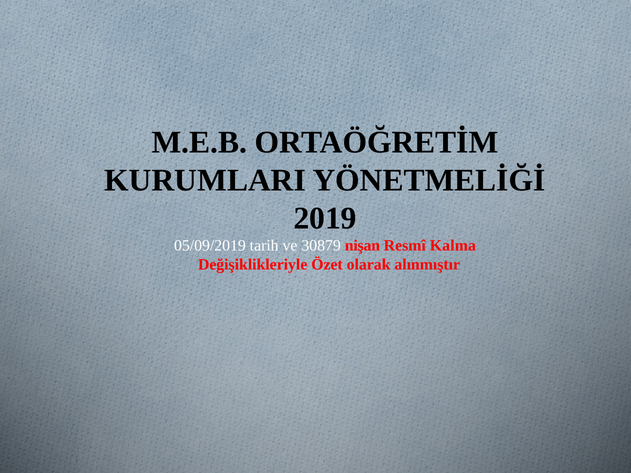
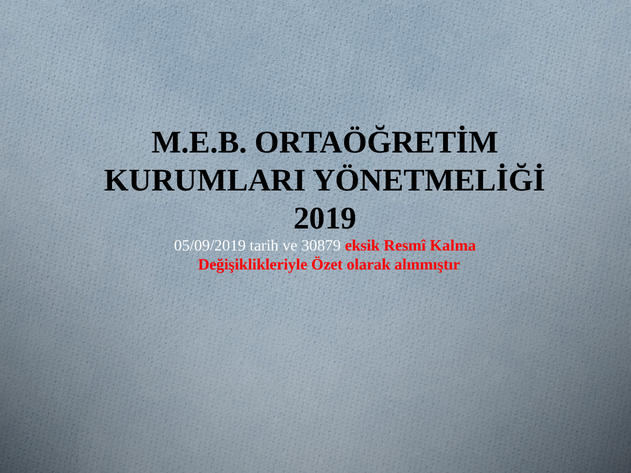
nişan: nişan -> eksik (362, 246)
